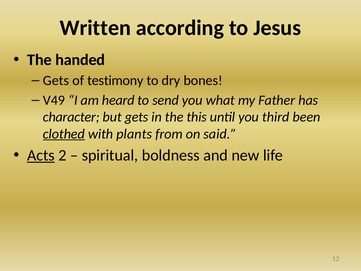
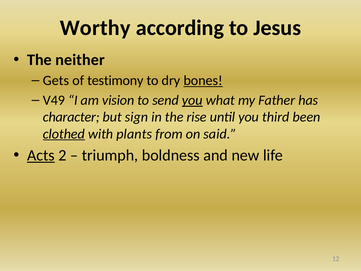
Written: Written -> Worthy (95, 28)
handed: handed -> neither (80, 60)
bones underline: none -> present (203, 81)
heard: heard -> vision (118, 100)
you underline: none -> present (192, 100)
but gets: gets -> sign (137, 117)
this: this -> rise (197, 117)
spiritual: spiritual -> triumph (110, 155)
